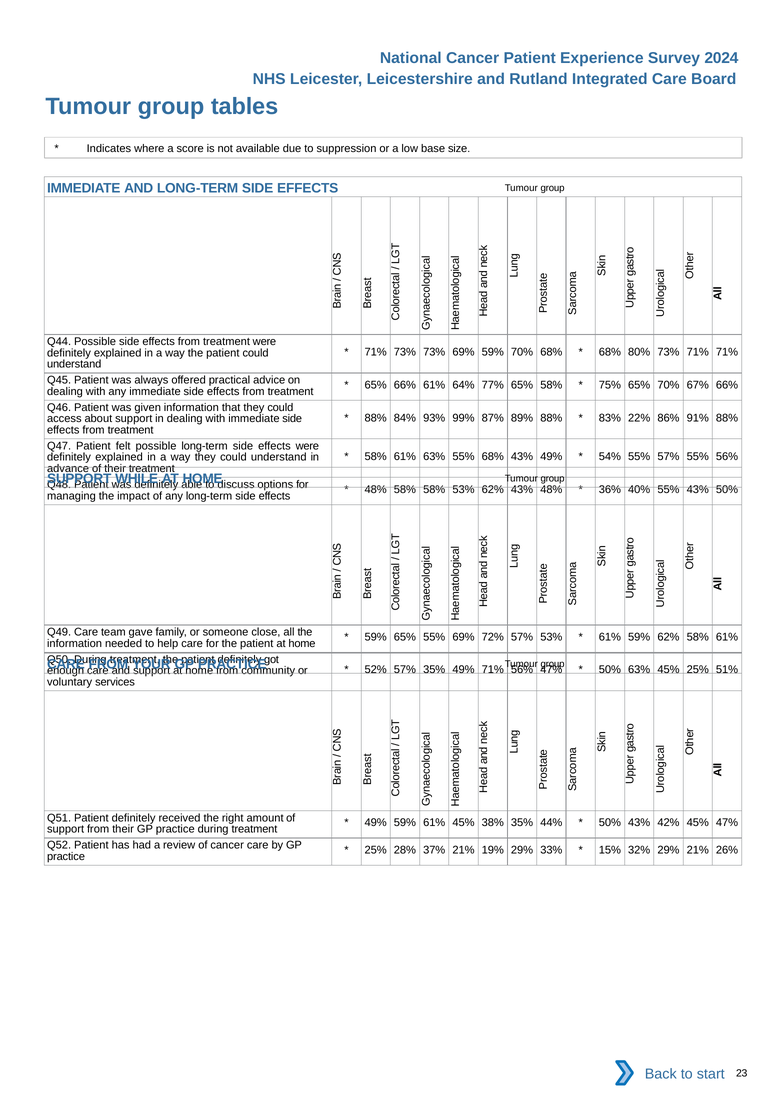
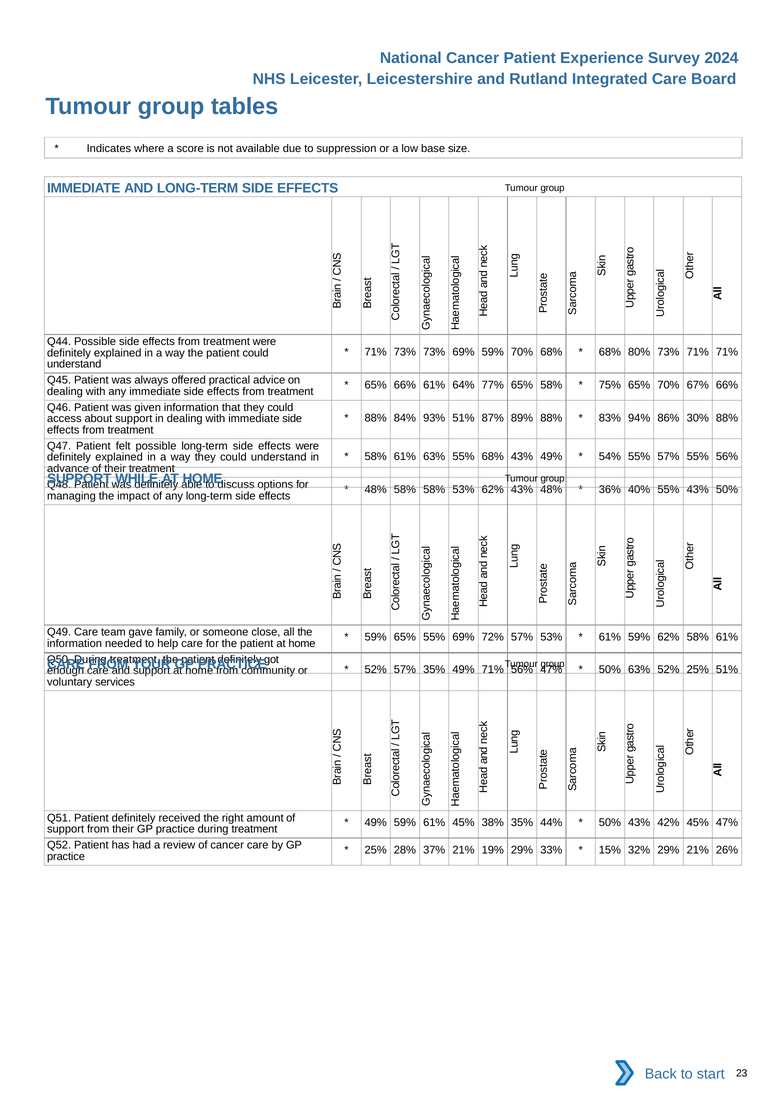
93% 99%: 99% -> 51% (463, 418)
22%: 22% -> 94% (639, 418)
91%: 91% -> 30% (698, 418)
63% 45%: 45% -> 52% (668, 670)
